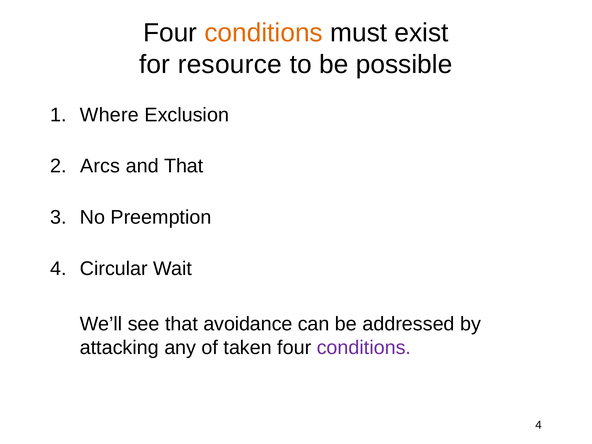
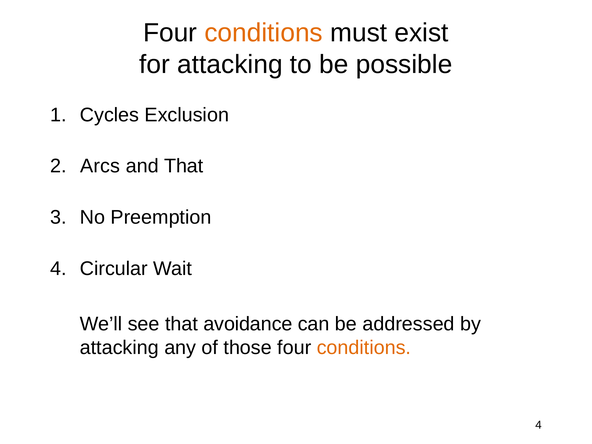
for resource: resource -> attacking (230, 64)
Where: Where -> Cycles (109, 115)
taken: taken -> those (248, 348)
conditions colour: purple -> orange (364, 348)
